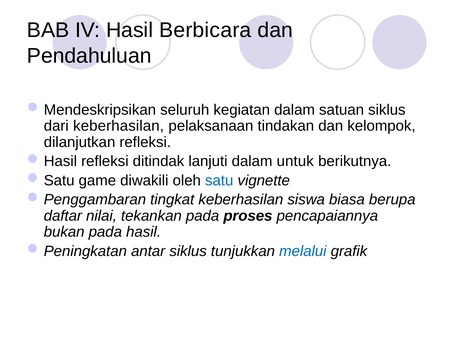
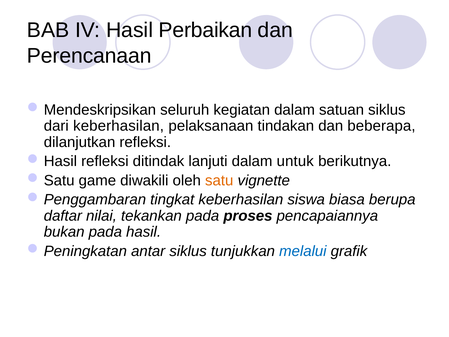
Berbicara: Berbicara -> Perbaikan (205, 30)
Pendahuluan: Pendahuluan -> Perencanaan (89, 56)
kelompok: kelompok -> beberapa (381, 126)
satu colour: blue -> orange (219, 180)
